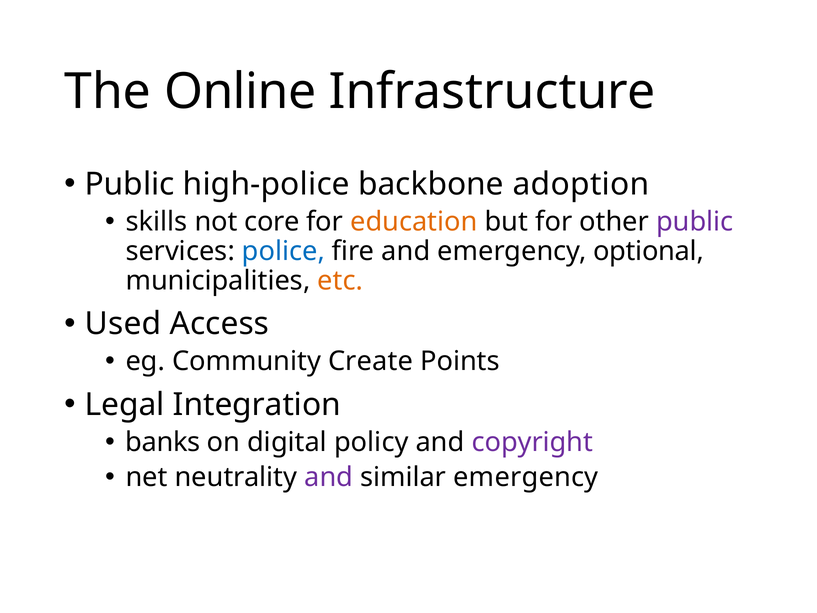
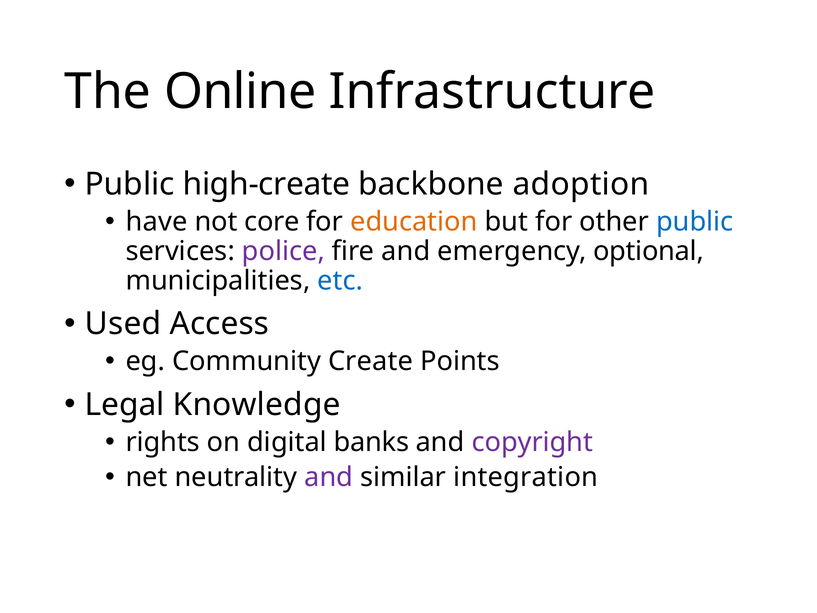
high-police: high-police -> high-create (267, 184)
skills: skills -> have (156, 222)
public colour: purple -> blue (695, 222)
police colour: blue -> purple (283, 251)
etc colour: orange -> blue (340, 281)
Integration: Integration -> Knowledge (257, 404)
banks: banks -> rights (163, 442)
policy: policy -> banks (371, 442)
similar emergency: emergency -> integration (526, 477)
